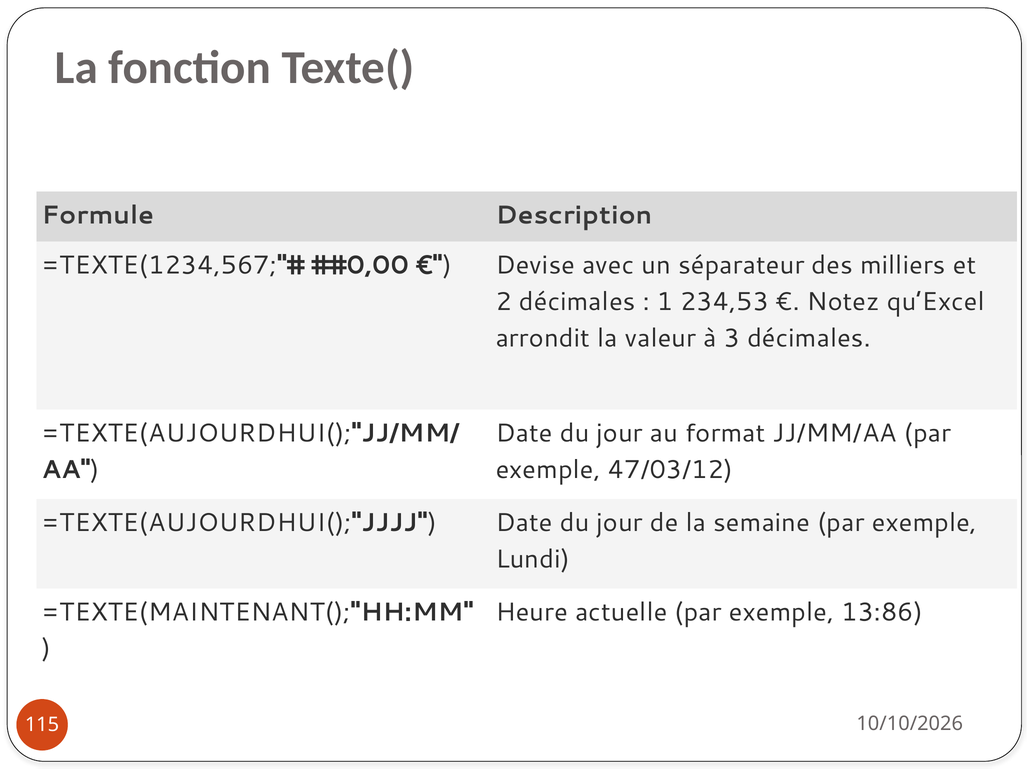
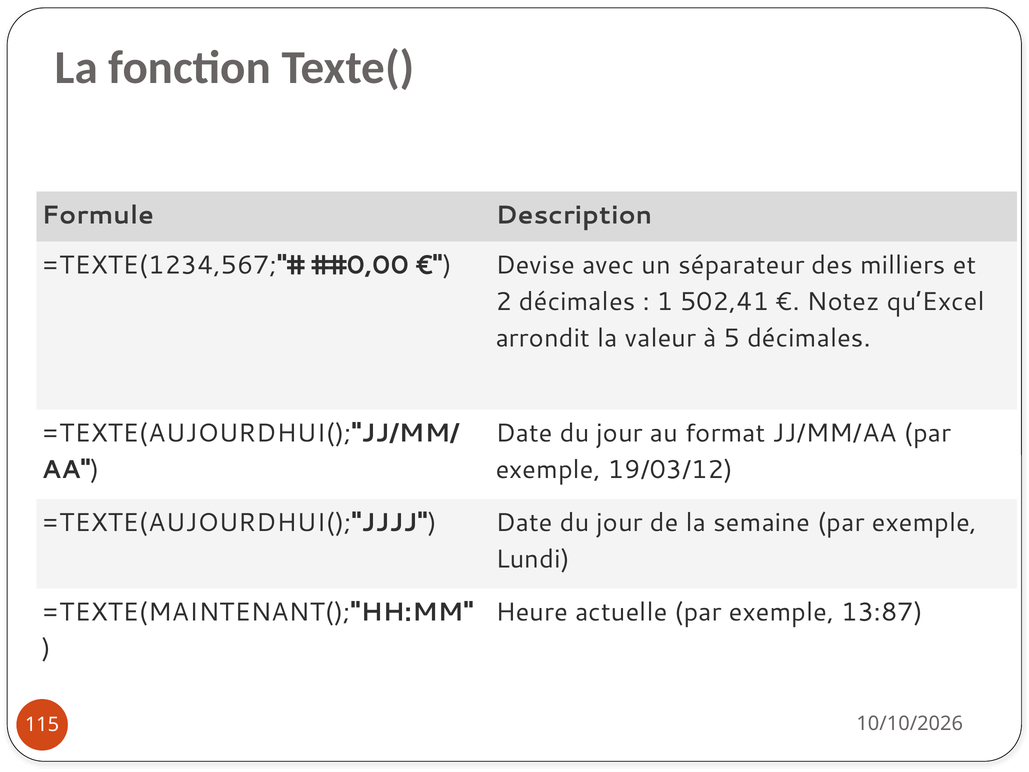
234,53: 234,53 -> 502,41 (724, 302)
3: 3 -> 5 (732, 338)
47/03/12: 47/03/12 -> 19/03/12 (671, 470)
13:86: 13:86 -> 13:87 (882, 612)
